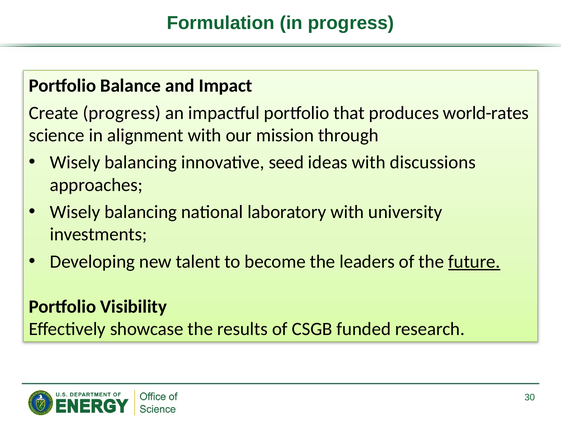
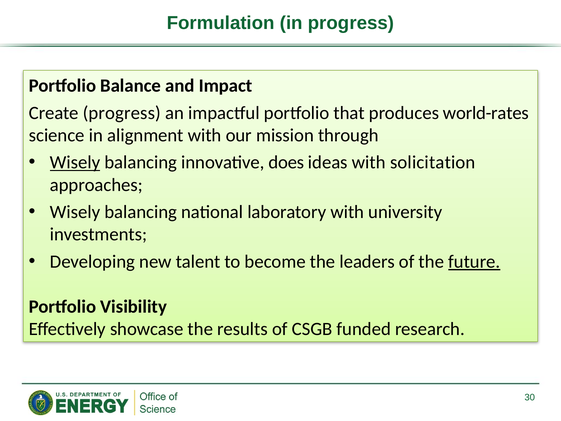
Wisely underline: none -> present (75, 162)
seed: seed -> does (286, 162)
discussions: discussions -> solicitation (433, 162)
